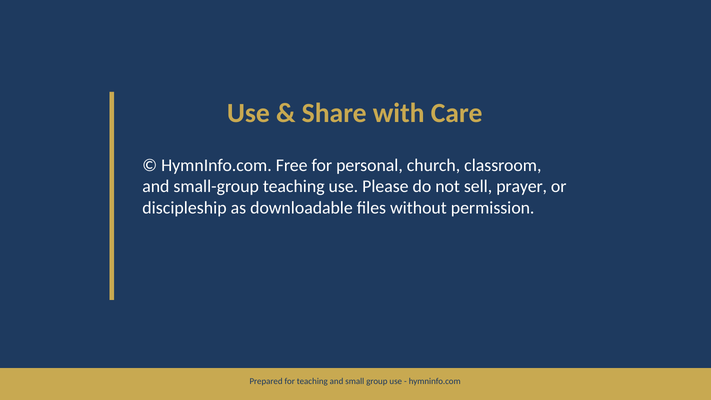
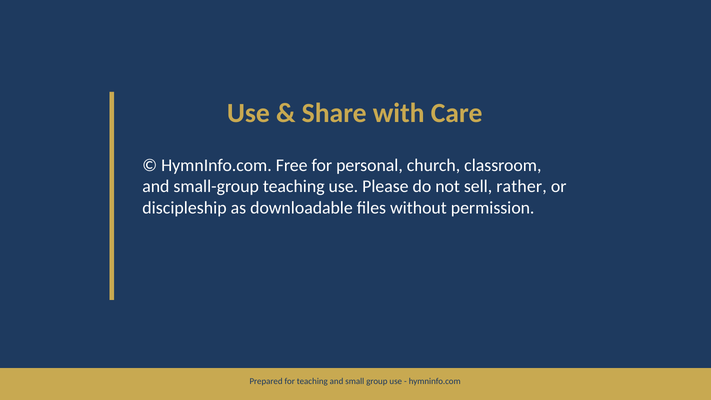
prayer: prayer -> rather (521, 187)
